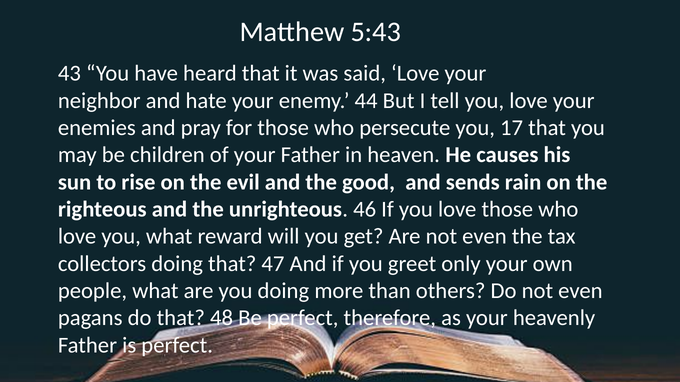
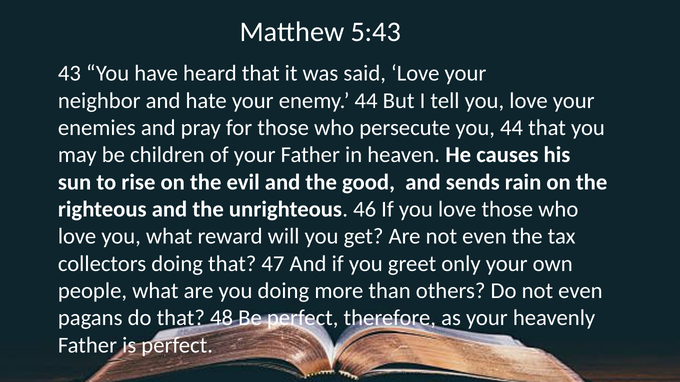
you 17: 17 -> 44 (512, 128)
